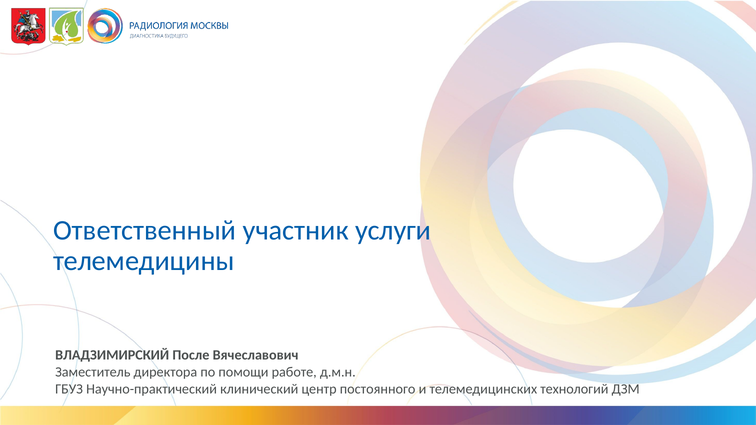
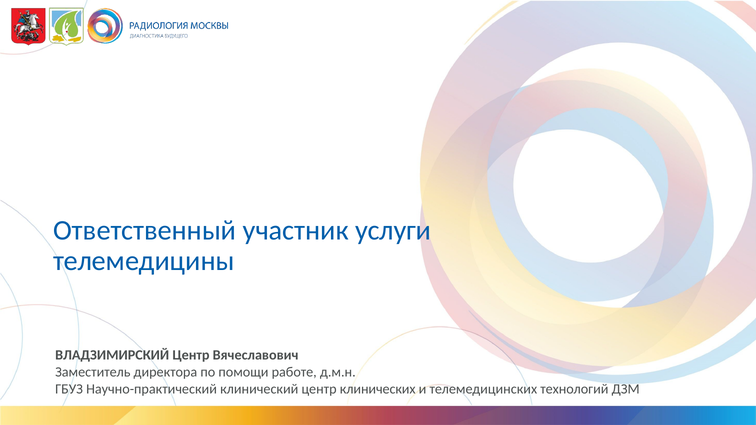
ВЛАДЗИМИРСКИЙ После: После -> Центр (191, 355)
постоянного: постоянного -> клинических (378, 389)
